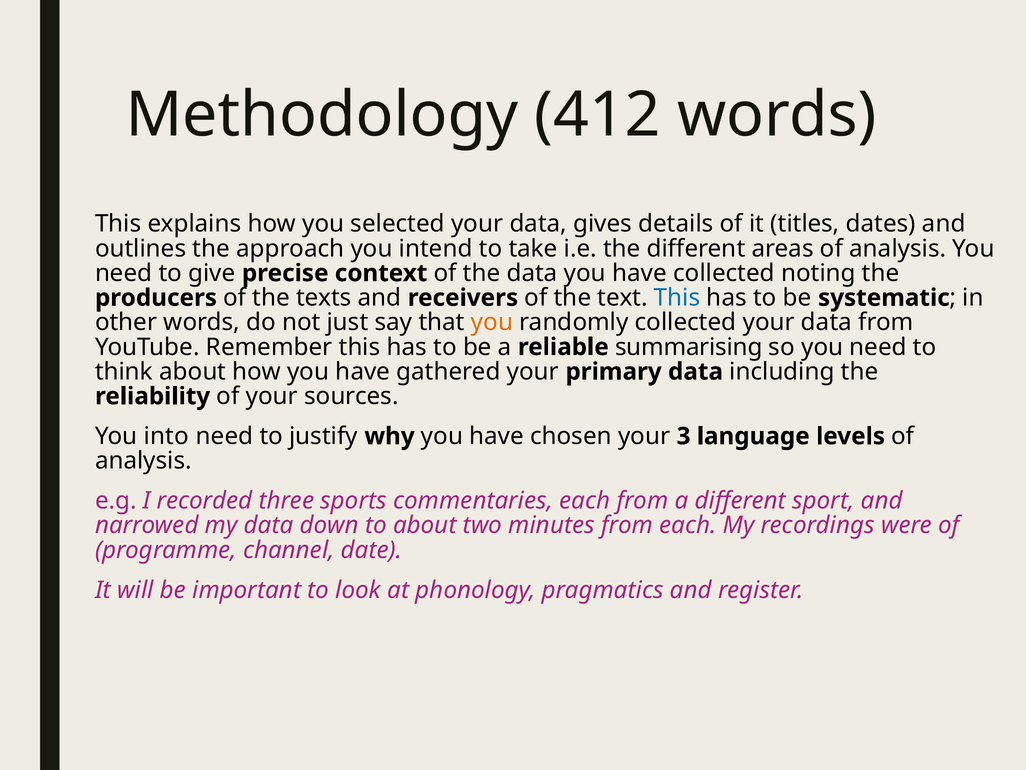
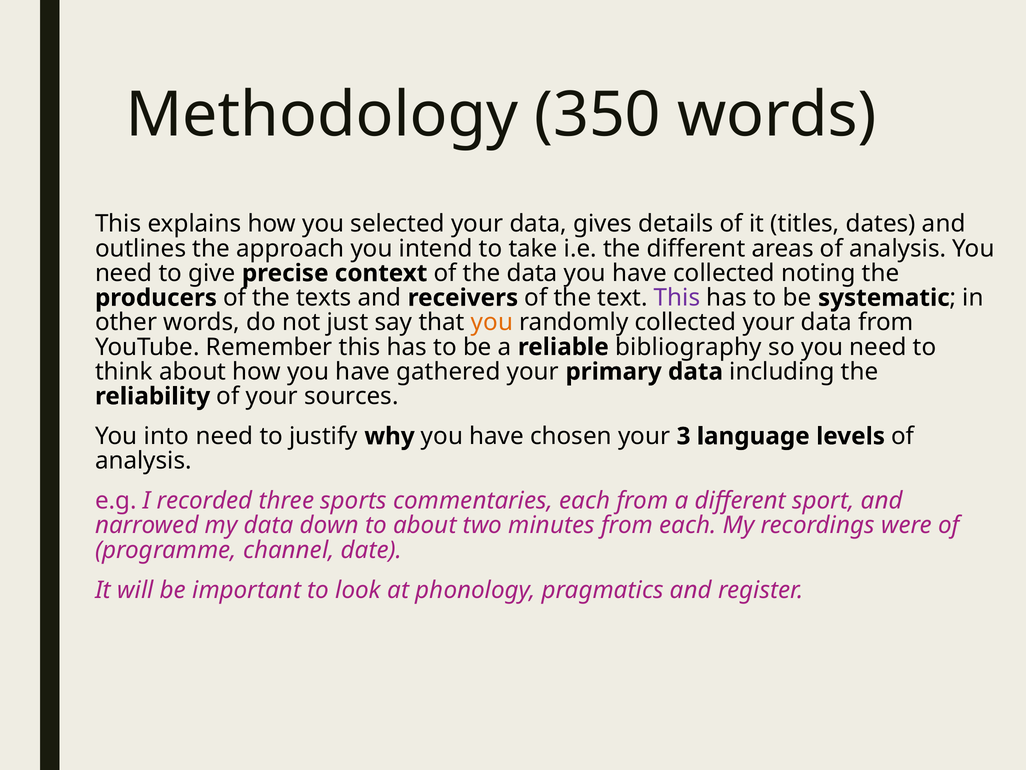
412: 412 -> 350 (598, 115)
This colour: blue -> purple (677, 298)
summarising: summarising -> bibliography (689, 347)
